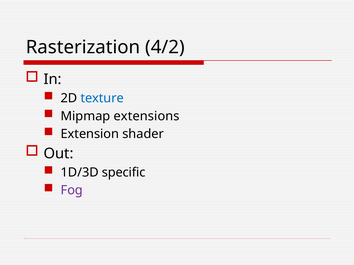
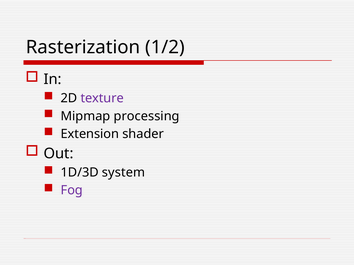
4/2: 4/2 -> 1/2 (165, 47)
texture colour: blue -> purple (102, 98)
extensions: extensions -> processing (147, 116)
specific: specific -> system (124, 173)
